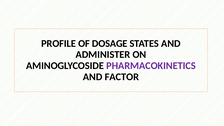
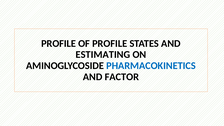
OF DOSAGE: DOSAGE -> PROFILE (110, 44)
ADMINISTER: ADMINISTER -> ESTIMATING (103, 55)
PHARMACOKINETICS colour: purple -> blue (151, 66)
